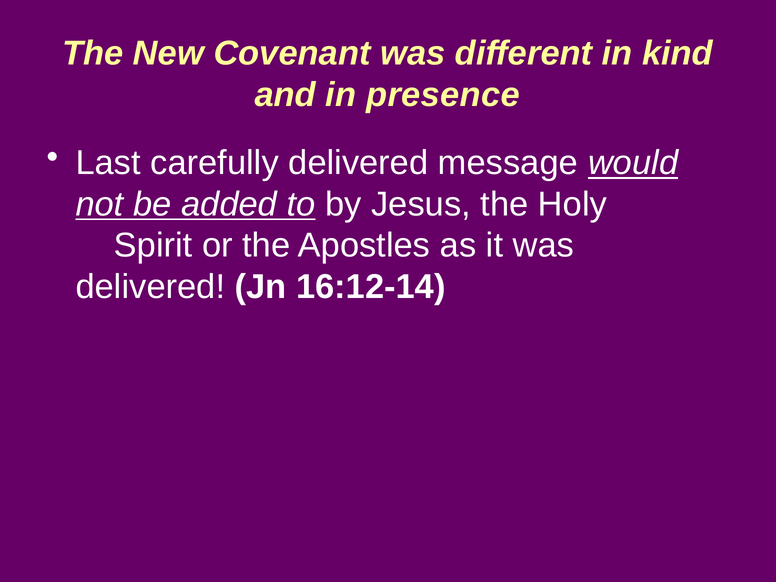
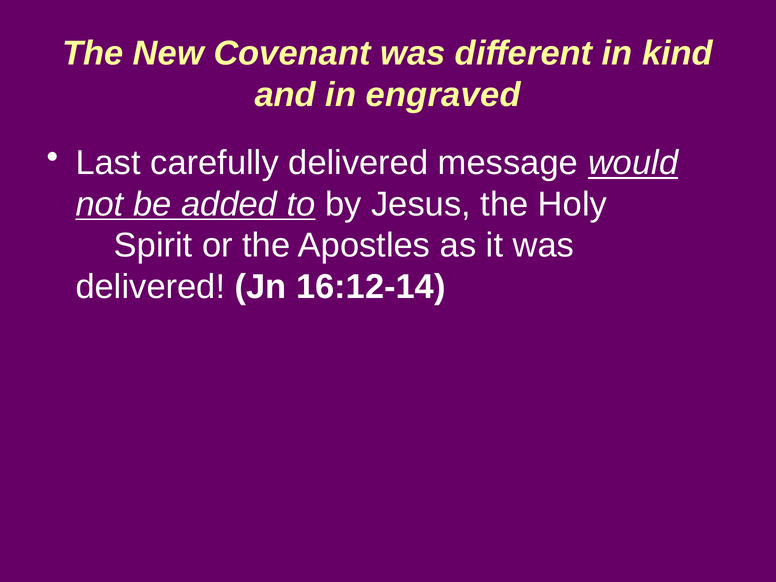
presence: presence -> engraved (443, 95)
